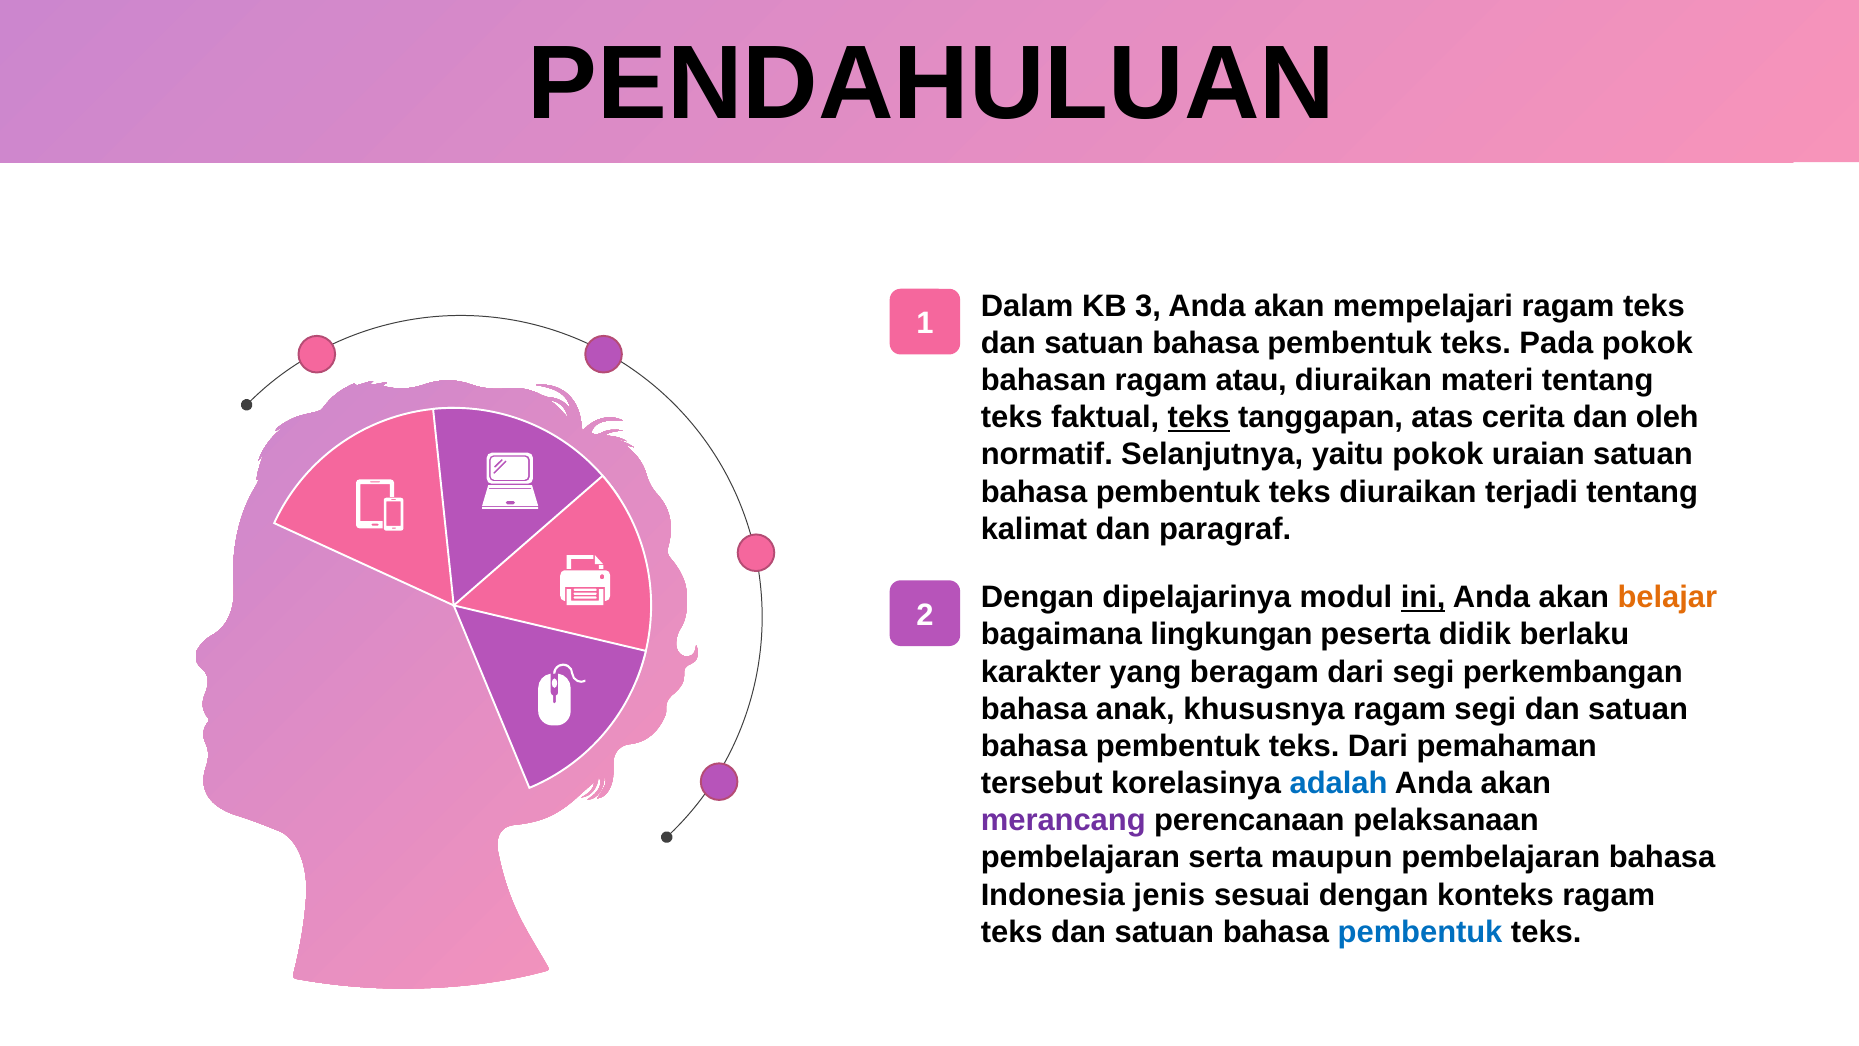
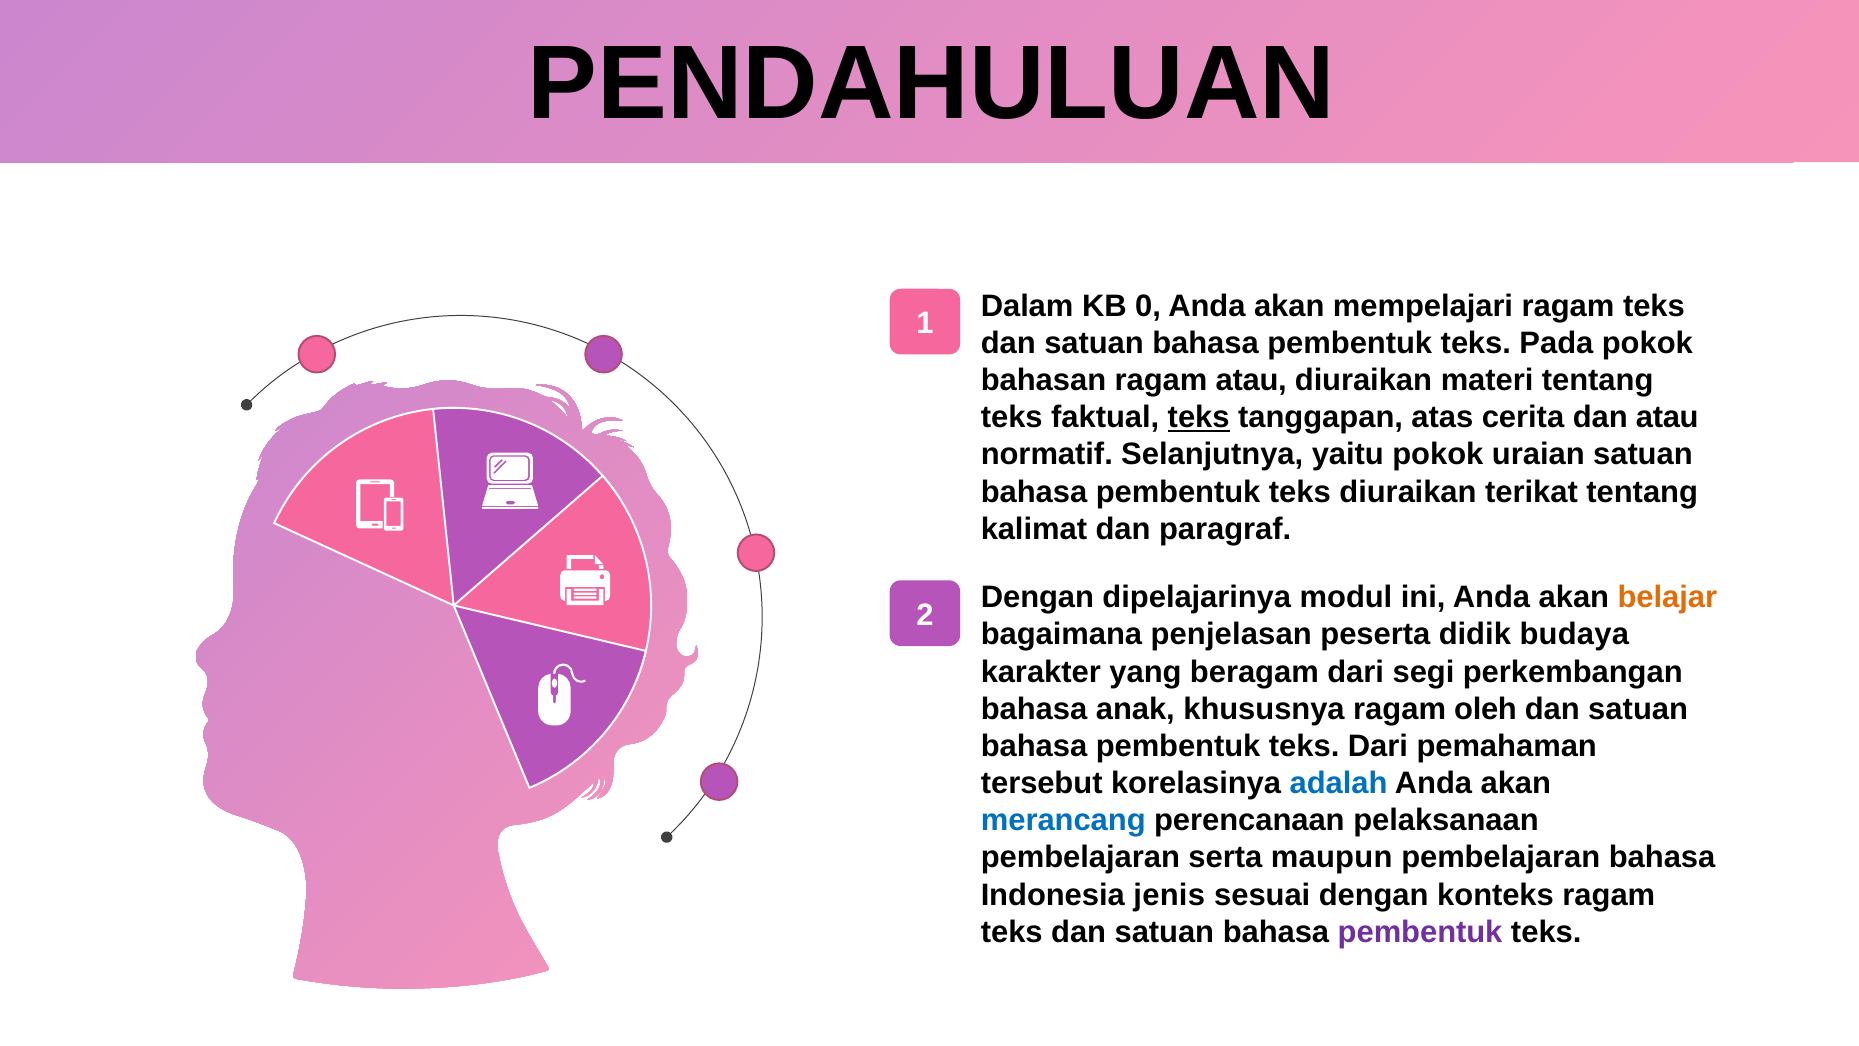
3: 3 -> 0 (1148, 306)
dan oleh: oleh -> atau (1667, 417)
terjadi: terjadi -> terikat (1532, 492)
ini underline: present -> none (1423, 597)
lingkungan: lingkungan -> penjelasan (1231, 634)
berlaku: berlaku -> budaya (1574, 634)
ragam segi: segi -> oleh (1486, 709)
merancang colour: purple -> blue (1063, 820)
pembentuk colour: blue -> purple (1420, 932)
